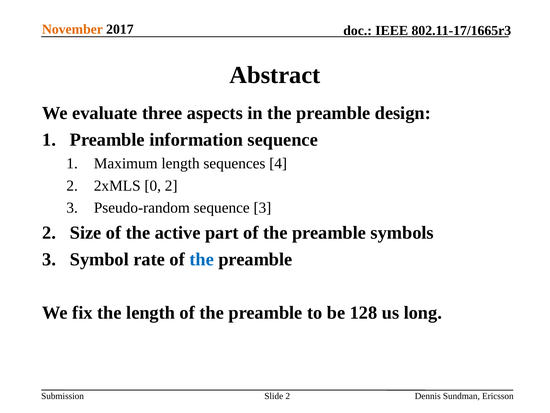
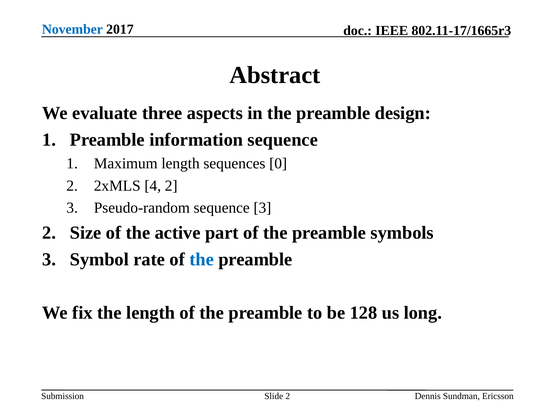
November colour: orange -> blue (72, 29)
4: 4 -> 0 (278, 163)
0: 0 -> 4 (153, 186)
